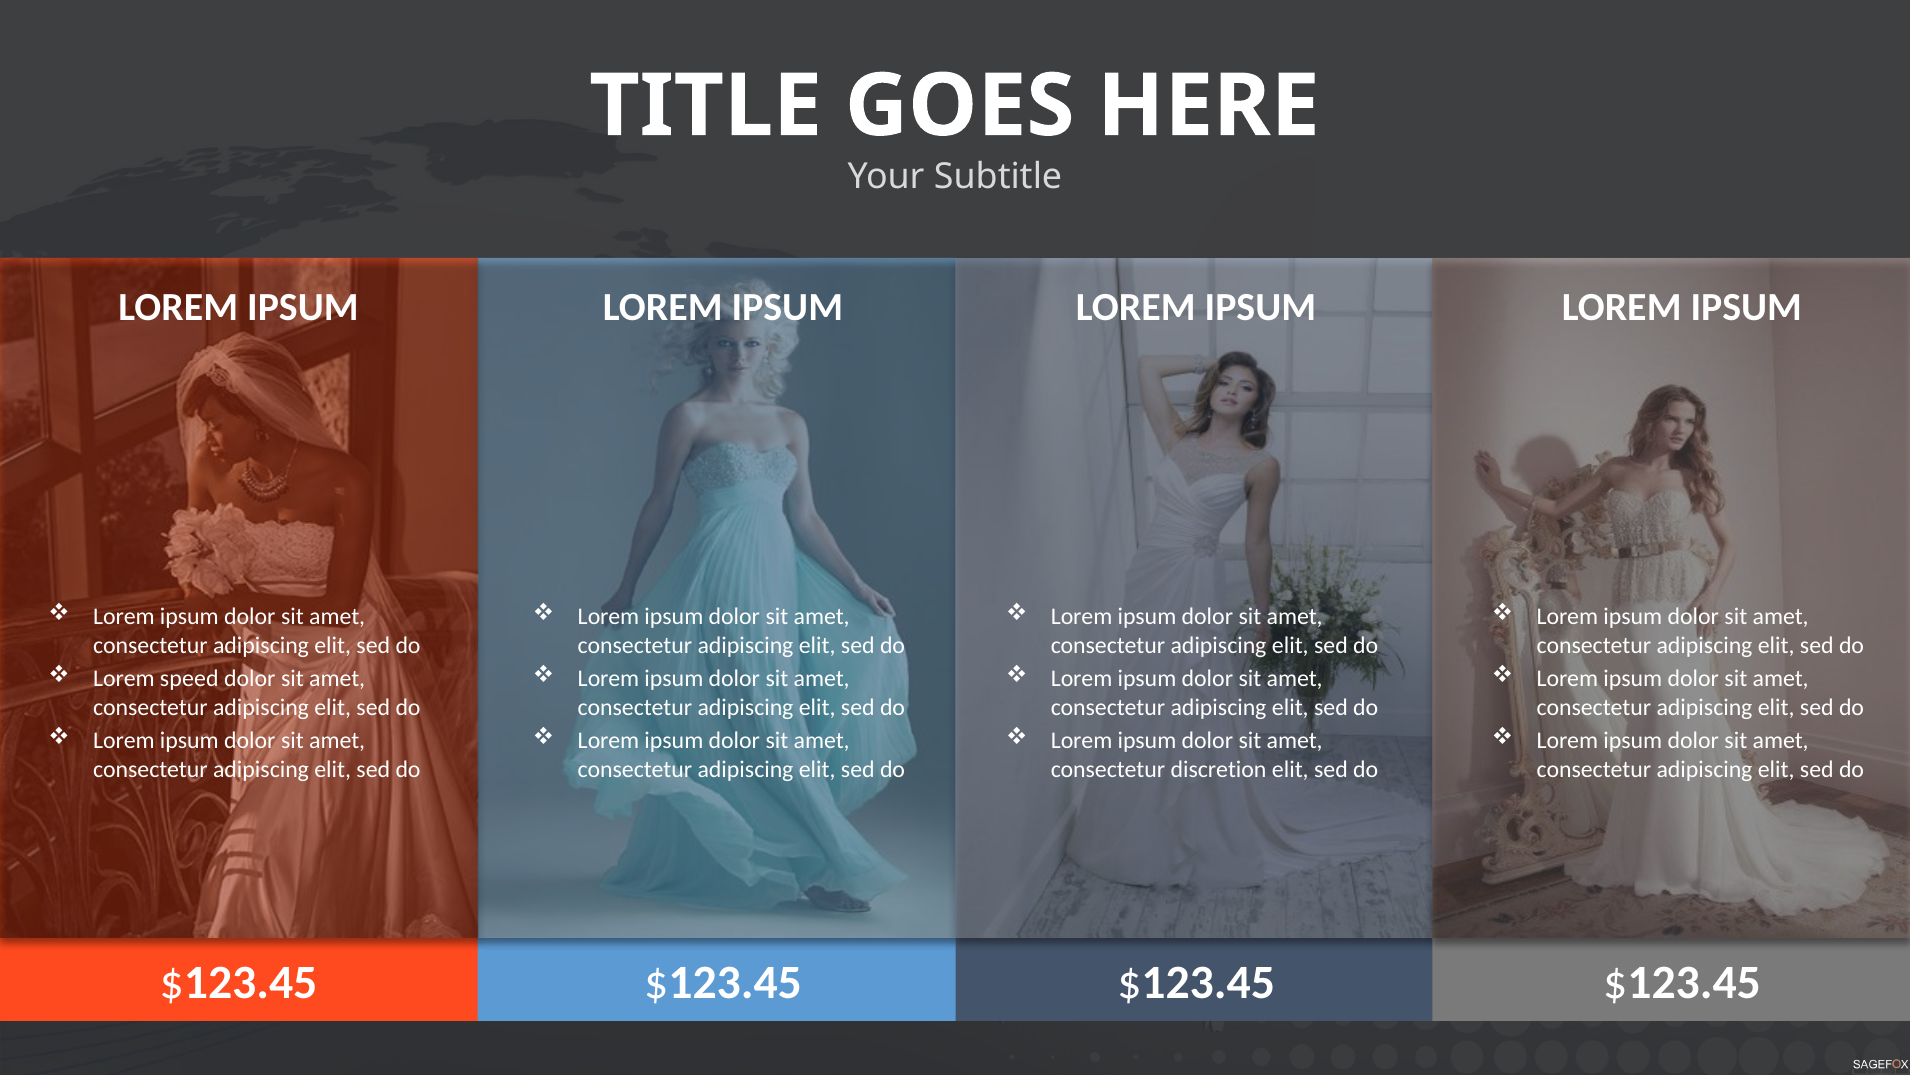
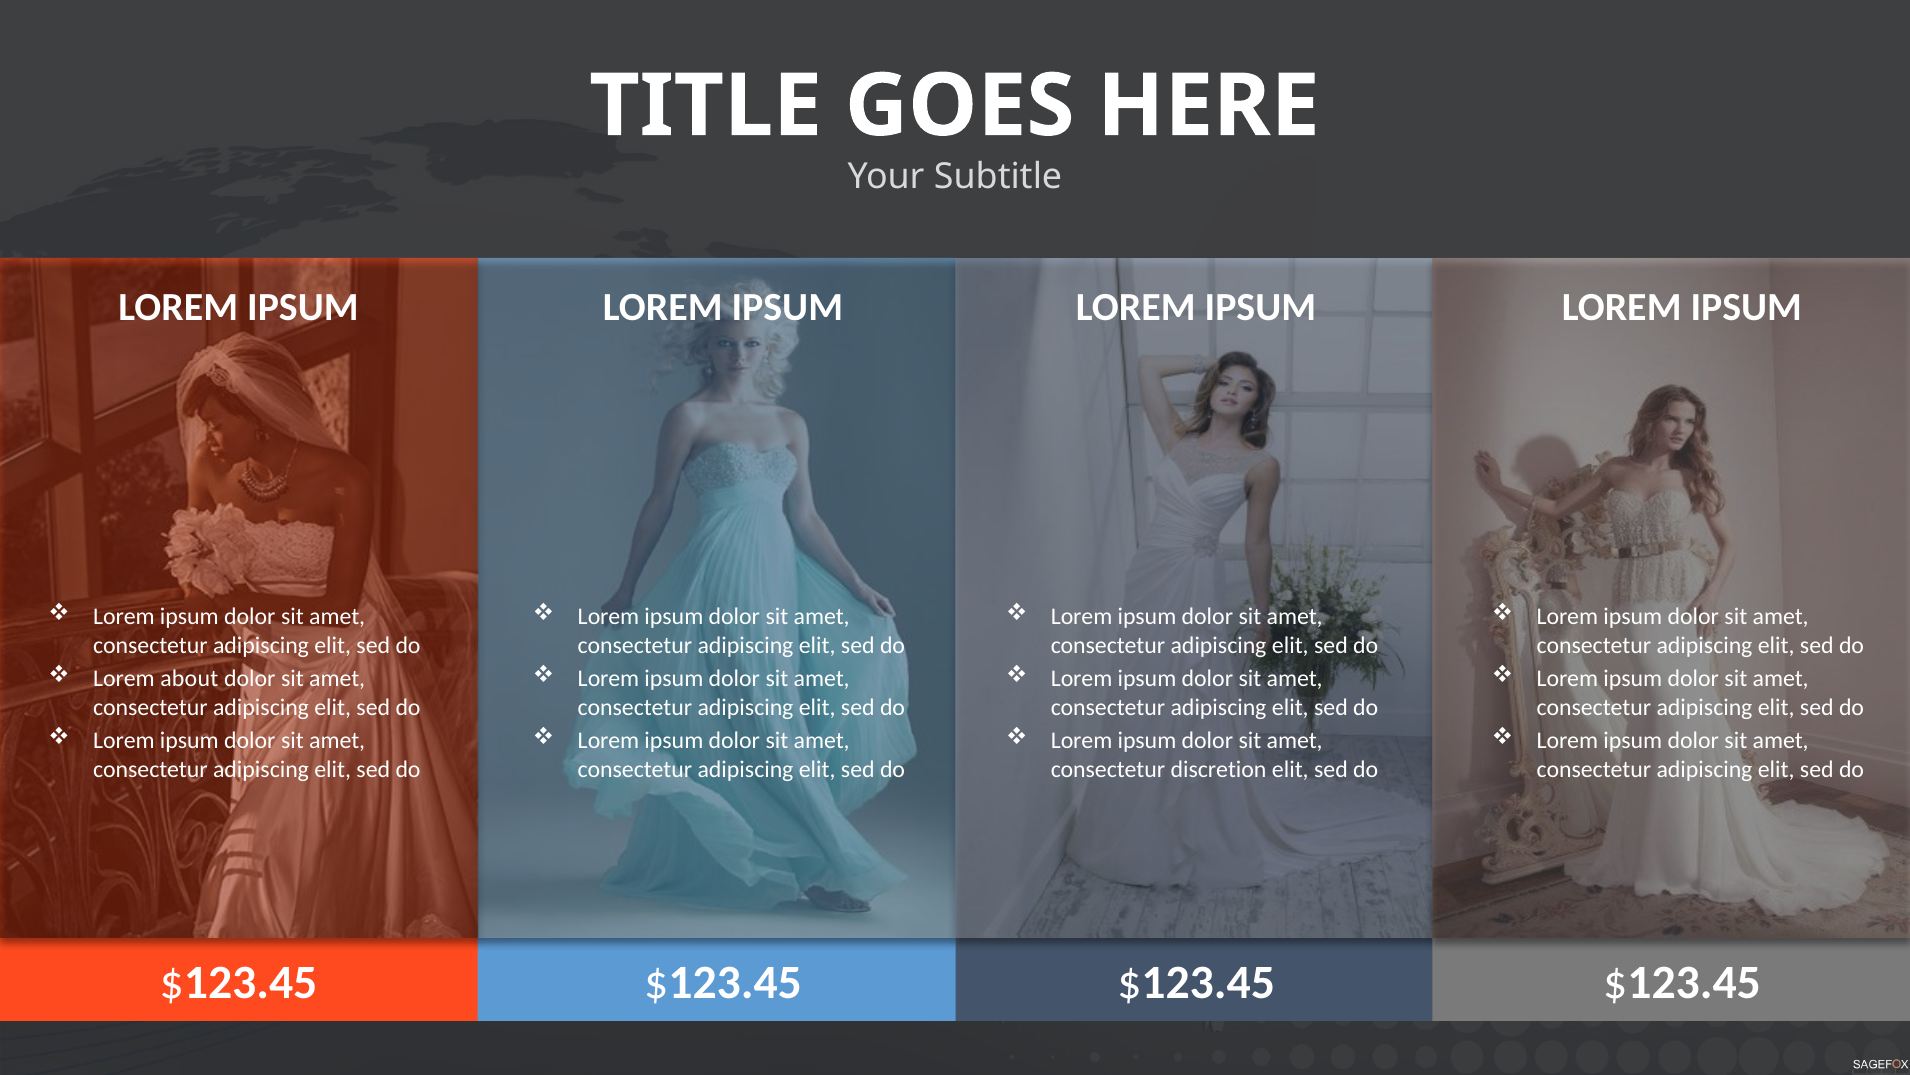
speed: speed -> about (189, 678)
